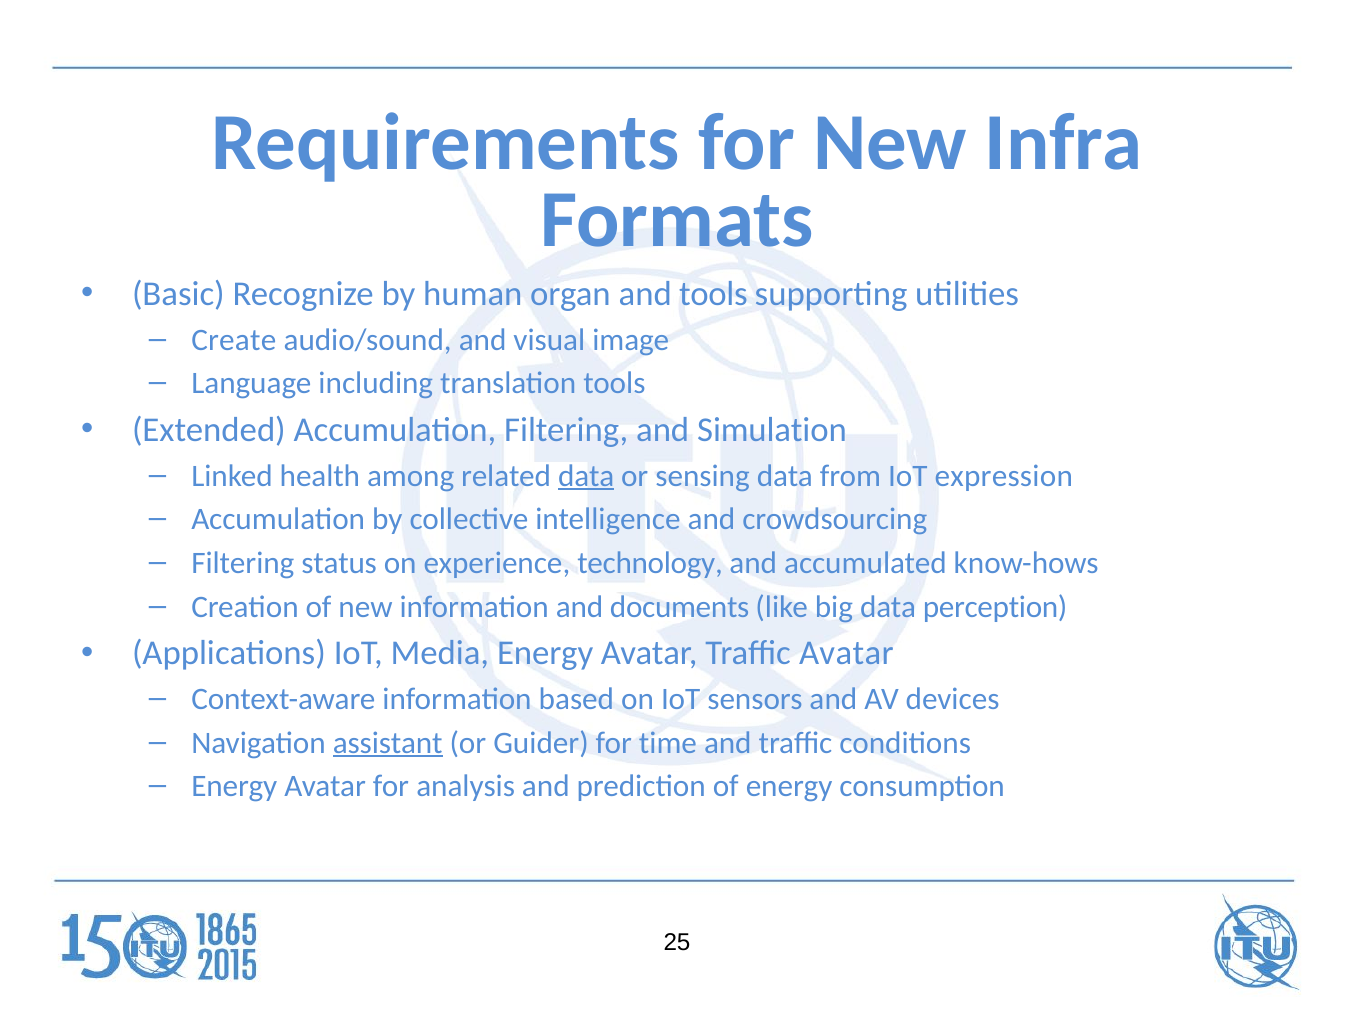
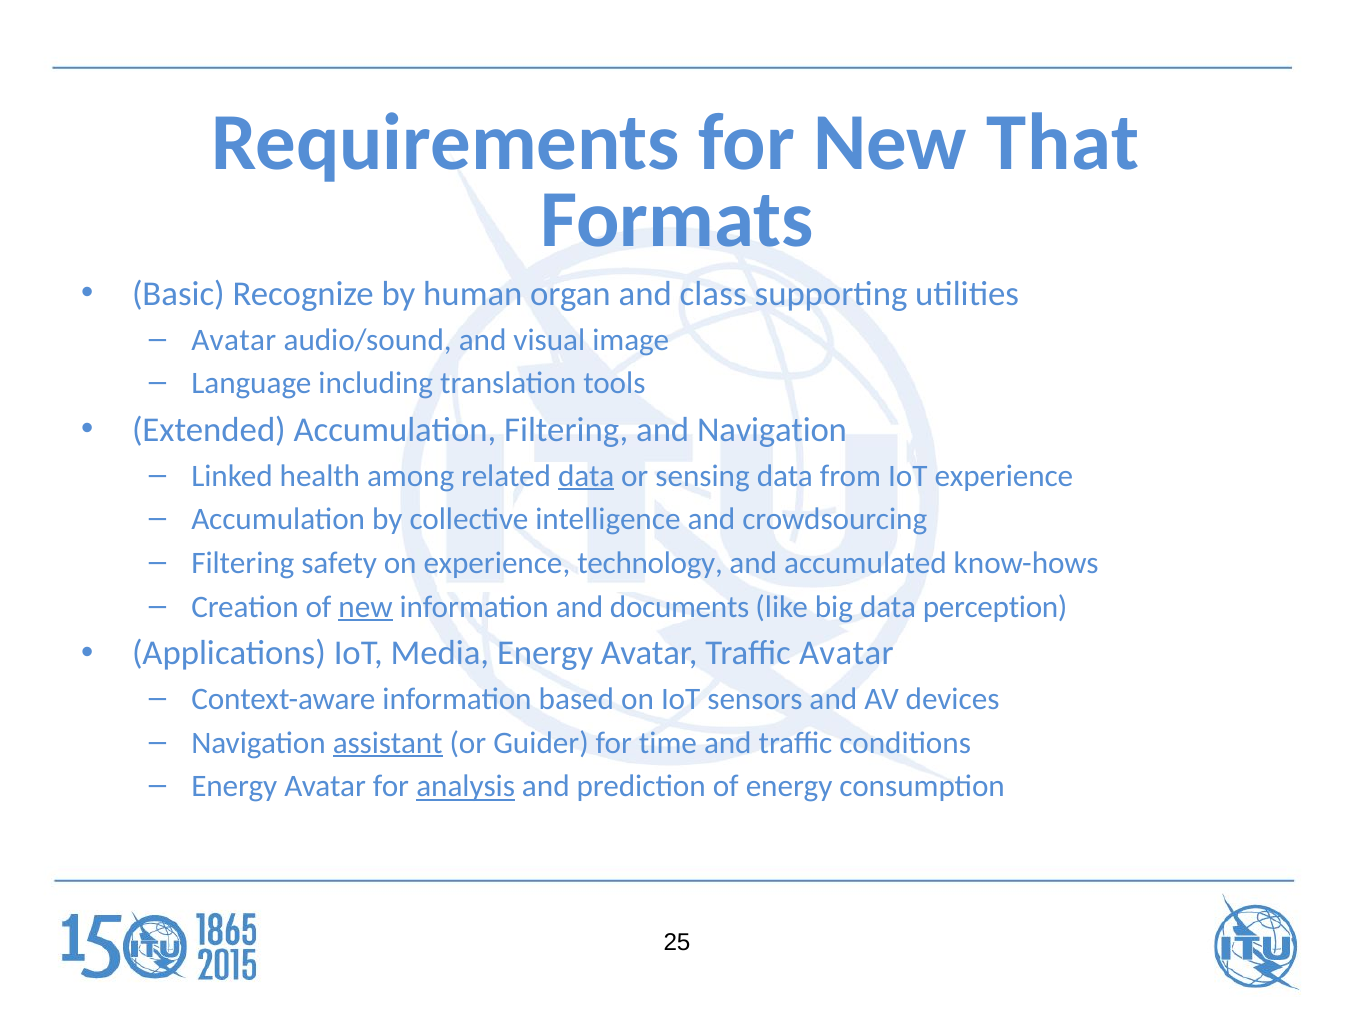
Infra: Infra -> That (1063, 142)
and tools: tools -> class (713, 294)
Create: Create -> Avatar (234, 340)
and Simulation: Simulation -> Navigation (772, 430)
IoT expression: expression -> experience (1004, 476)
status: status -> safety (339, 563)
new underline: none -> present (366, 607)
analysis underline: none -> present (466, 787)
